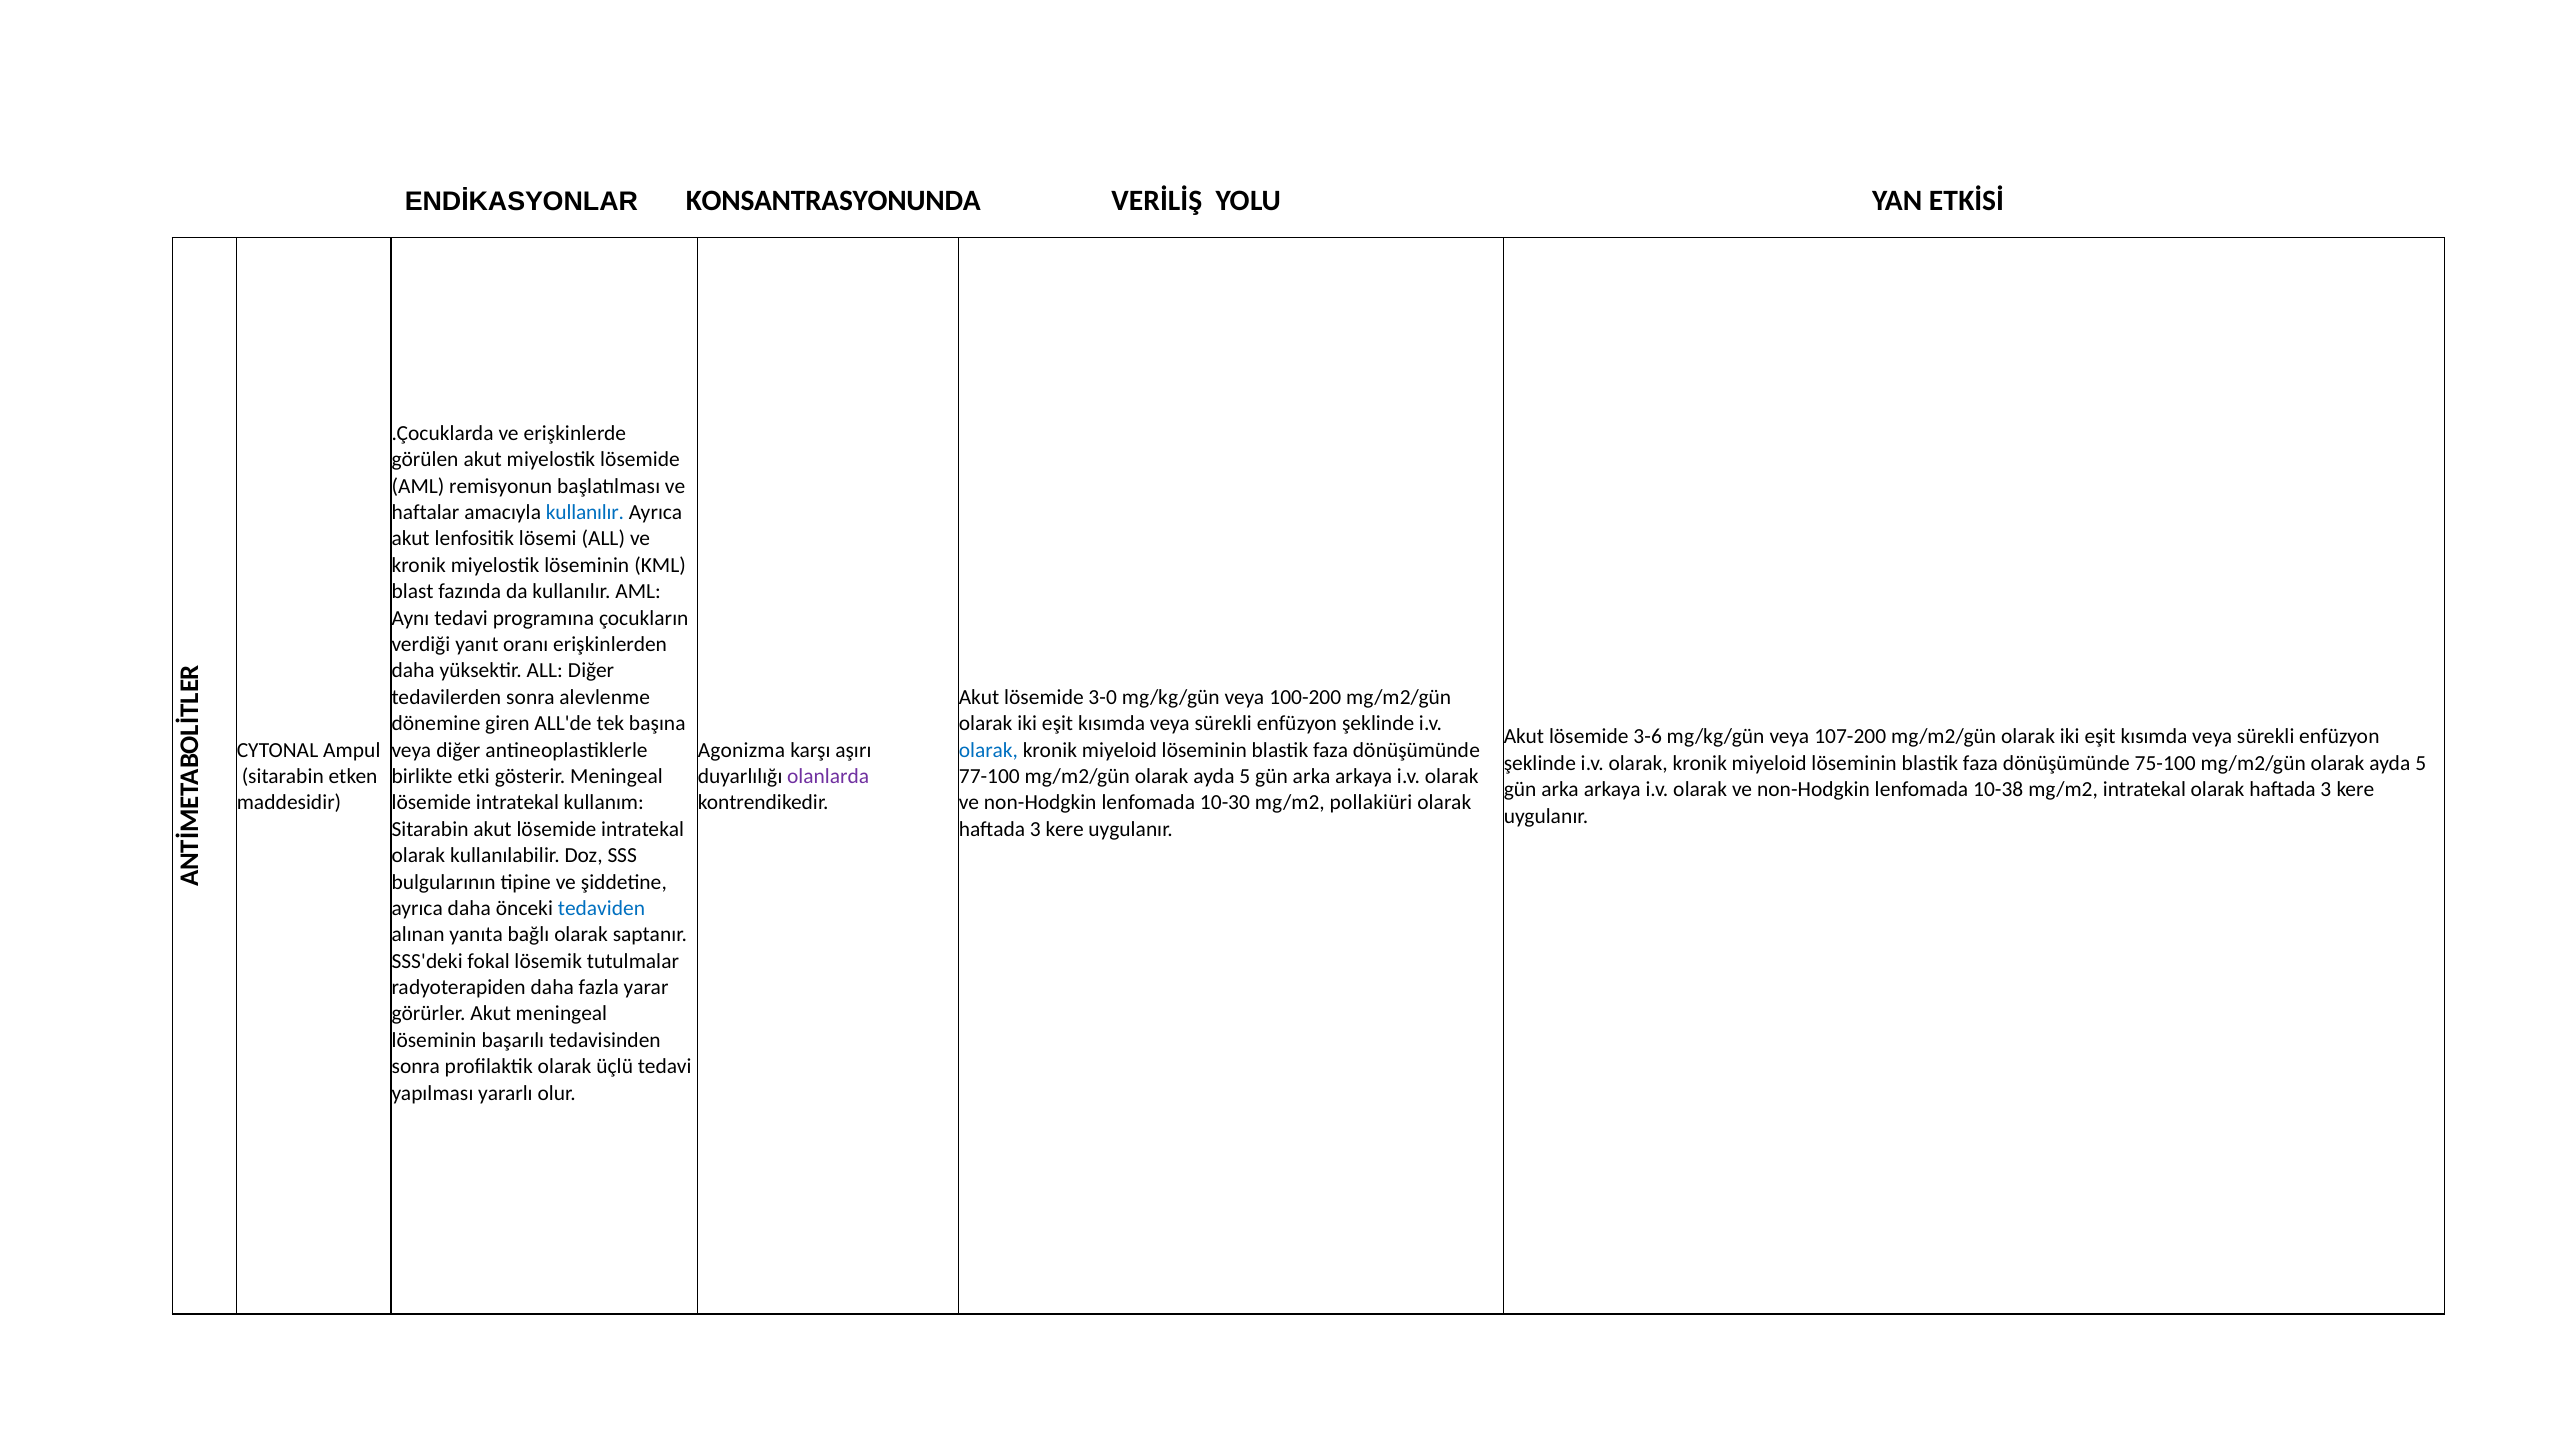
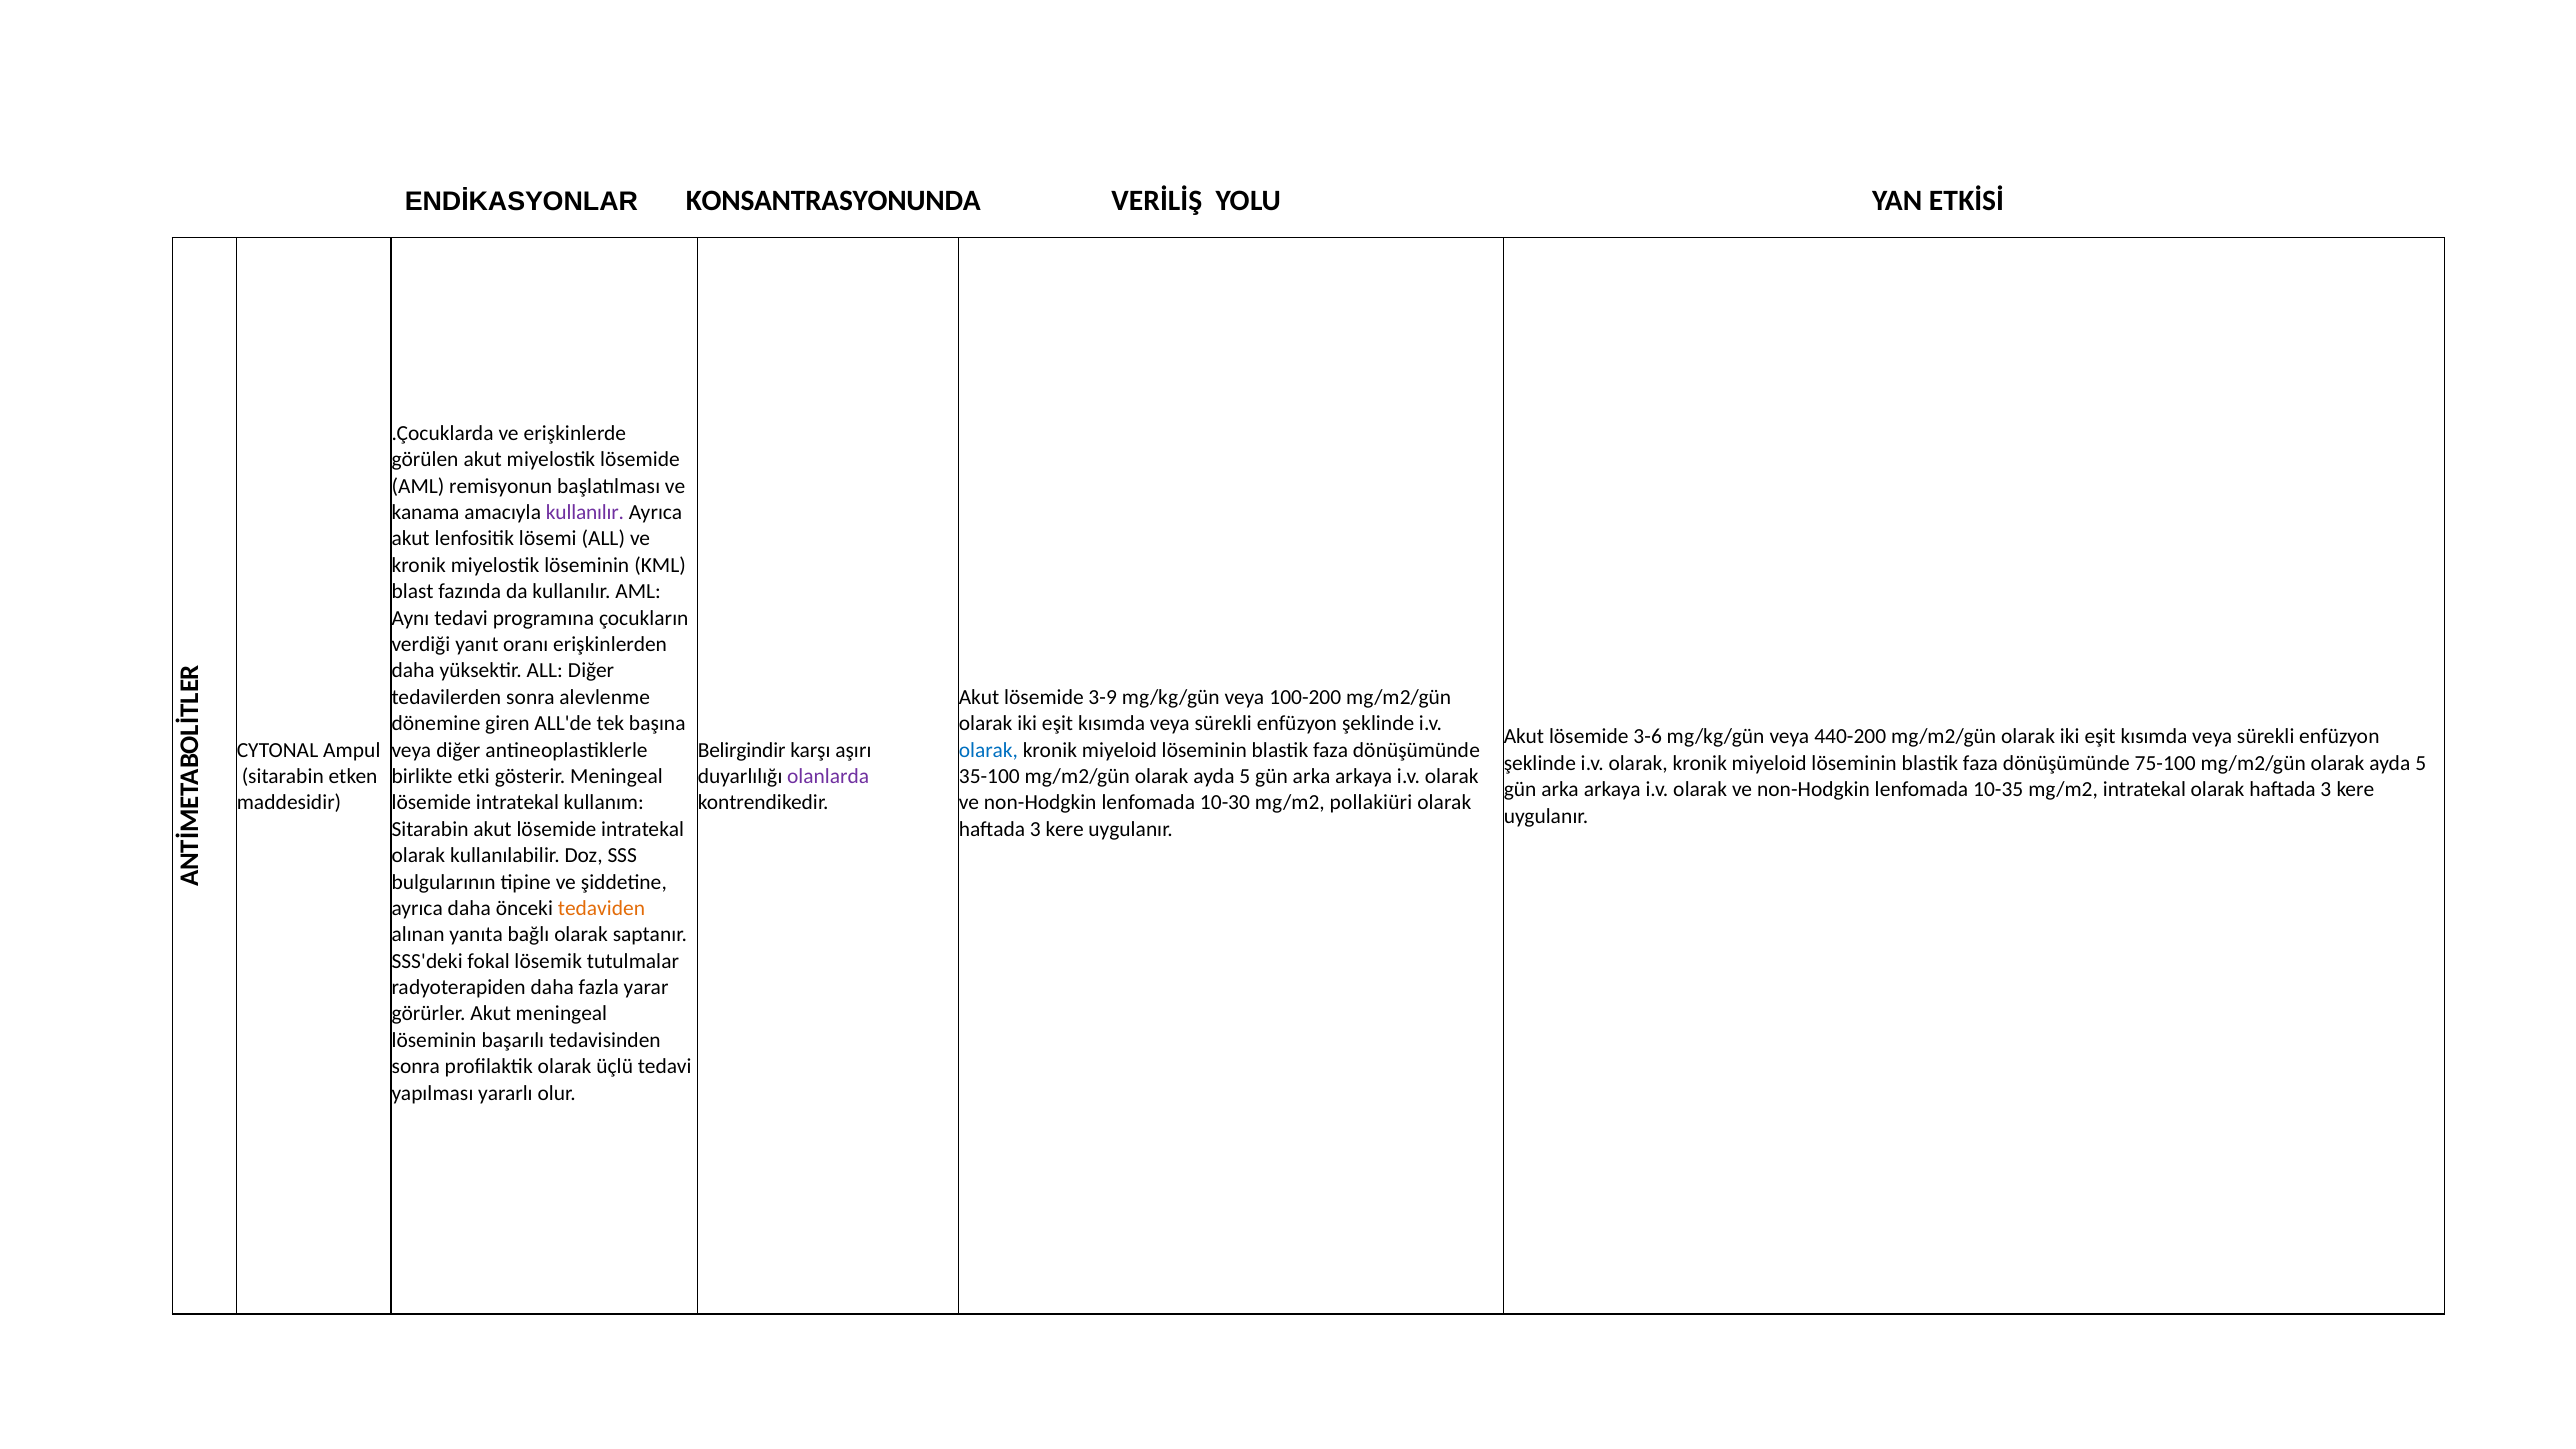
haftalar: haftalar -> kanama (426, 512)
kullanılır colour: blue -> purple (585, 512)
3-0: 3-0 -> 3-9 (1103, 697)
107-200: 107-200 -> 440-200 (1850, 737)
Agonizma: Agonizma -> Belirgindir (742, 750)
77-100: 77-100 -> 35-100 (989, 776)
10-38: 10-38 -> 10-35 (1998, 790)
tedaviden colour: blue -> orange (601, 908)
